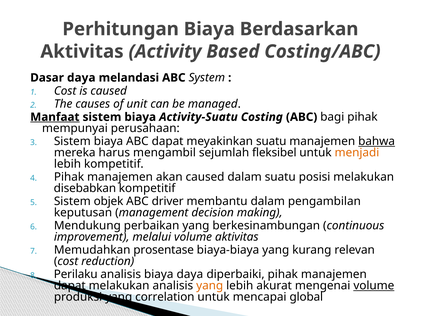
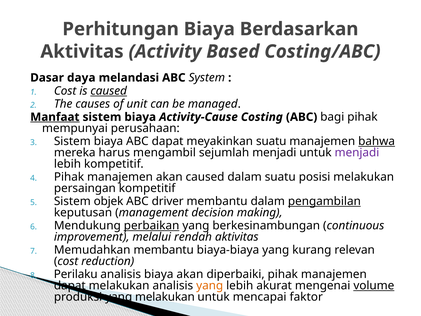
caused underline: none -> present (109, 91)
Activity-Suatu: Activity-Suatu -> Activity-Cause (198, 117)
sejumlah fleksibel: fleksibel -> menjadi (274, 153)
menjadi colour: orange -> purple (357, 153)
disebabkan: disebabkan -> persaingan (85, 188)
pengambilan underline: none -> present (324, 201)
perbaikan underline: none -> present (152, 226)
melalui volume: volume -> rendah (193, 237)
Memudahkan prosentase: prosentase -> membantu (164, 250)
biaya daya: daya -> akan (190, 274)
yang correlation: correlation -> melakukan (165, 297)
global: global -> faktor (306, 297)
